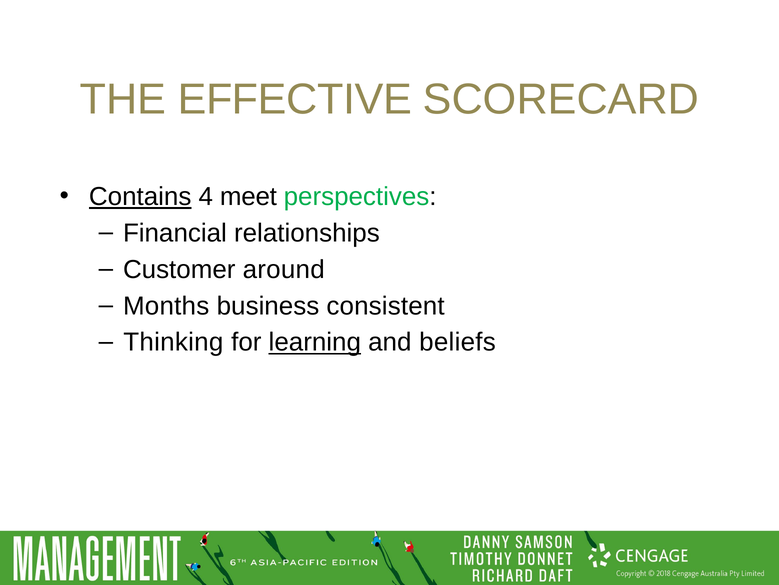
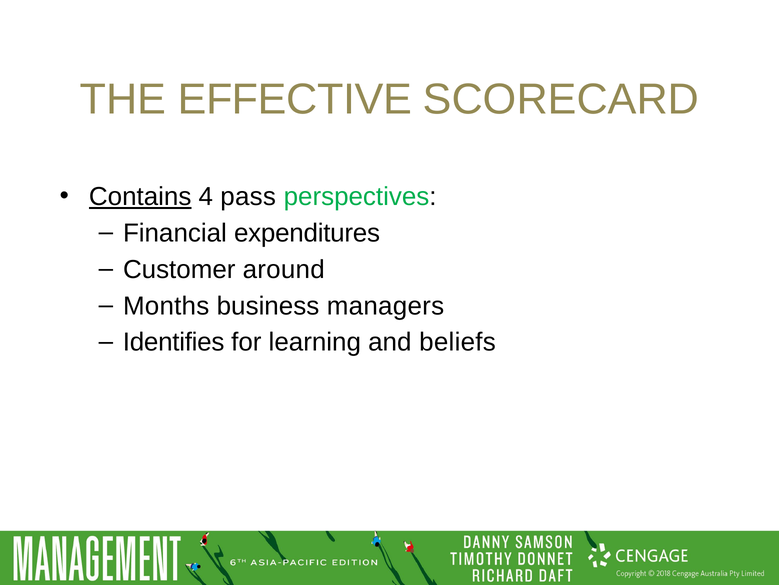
meet: meet -> pass (248, 197)
relationships: relationships -> expenditures (307, 233)
consistent: consistent -> managers (385, 306)
Thinking: Thinking -> Identifies (174, 342)
learning underline: present -> none (315, 342)
